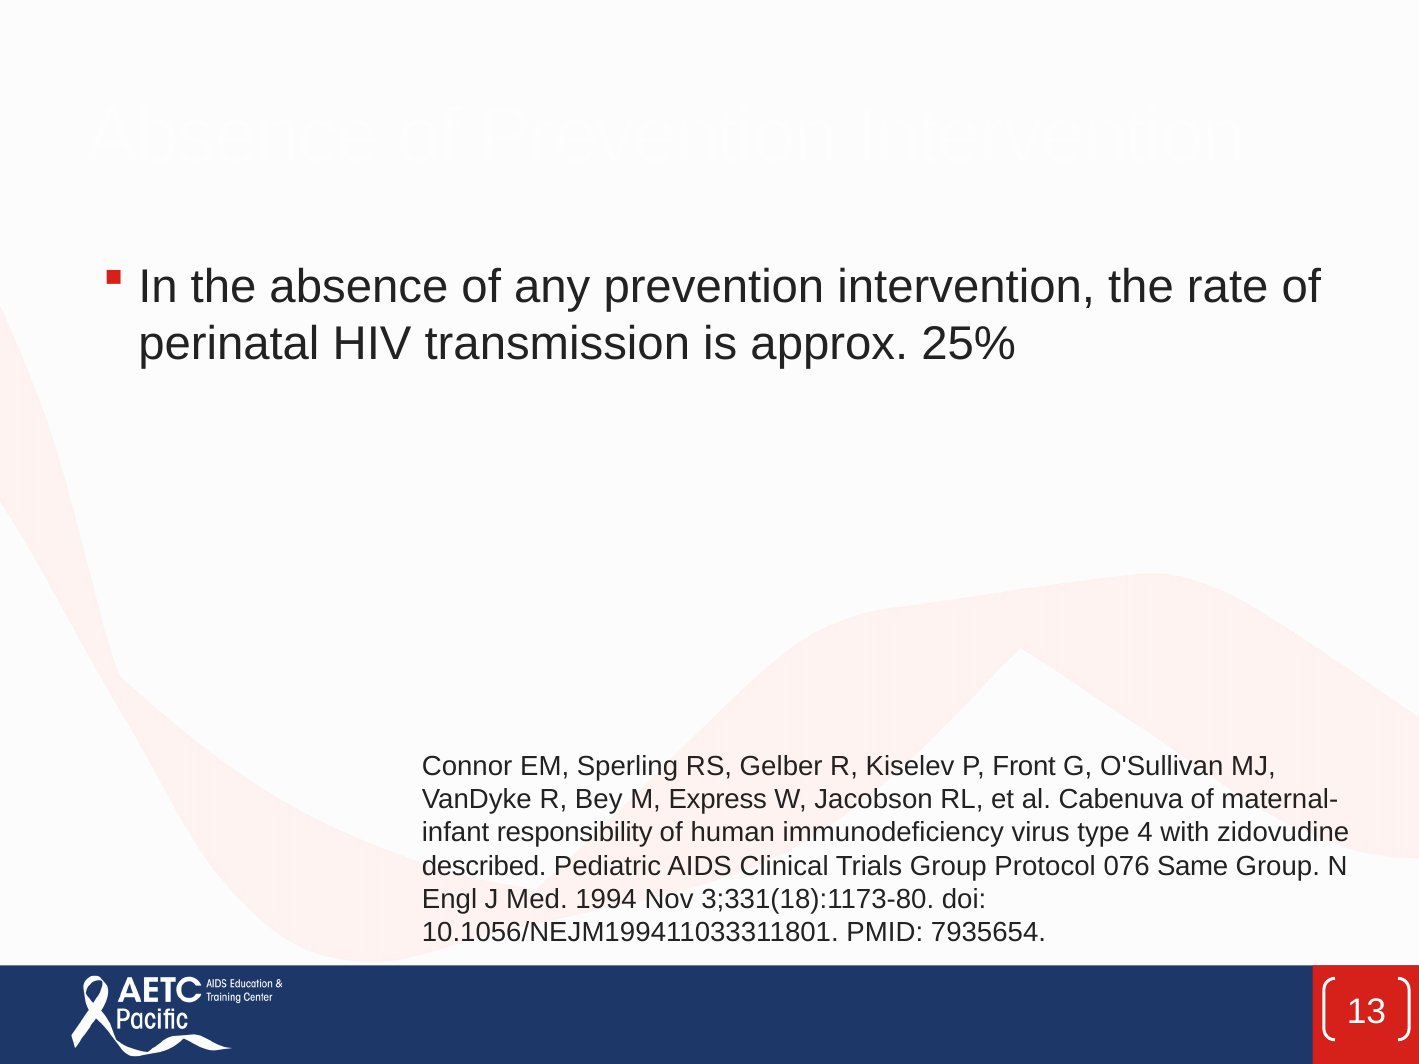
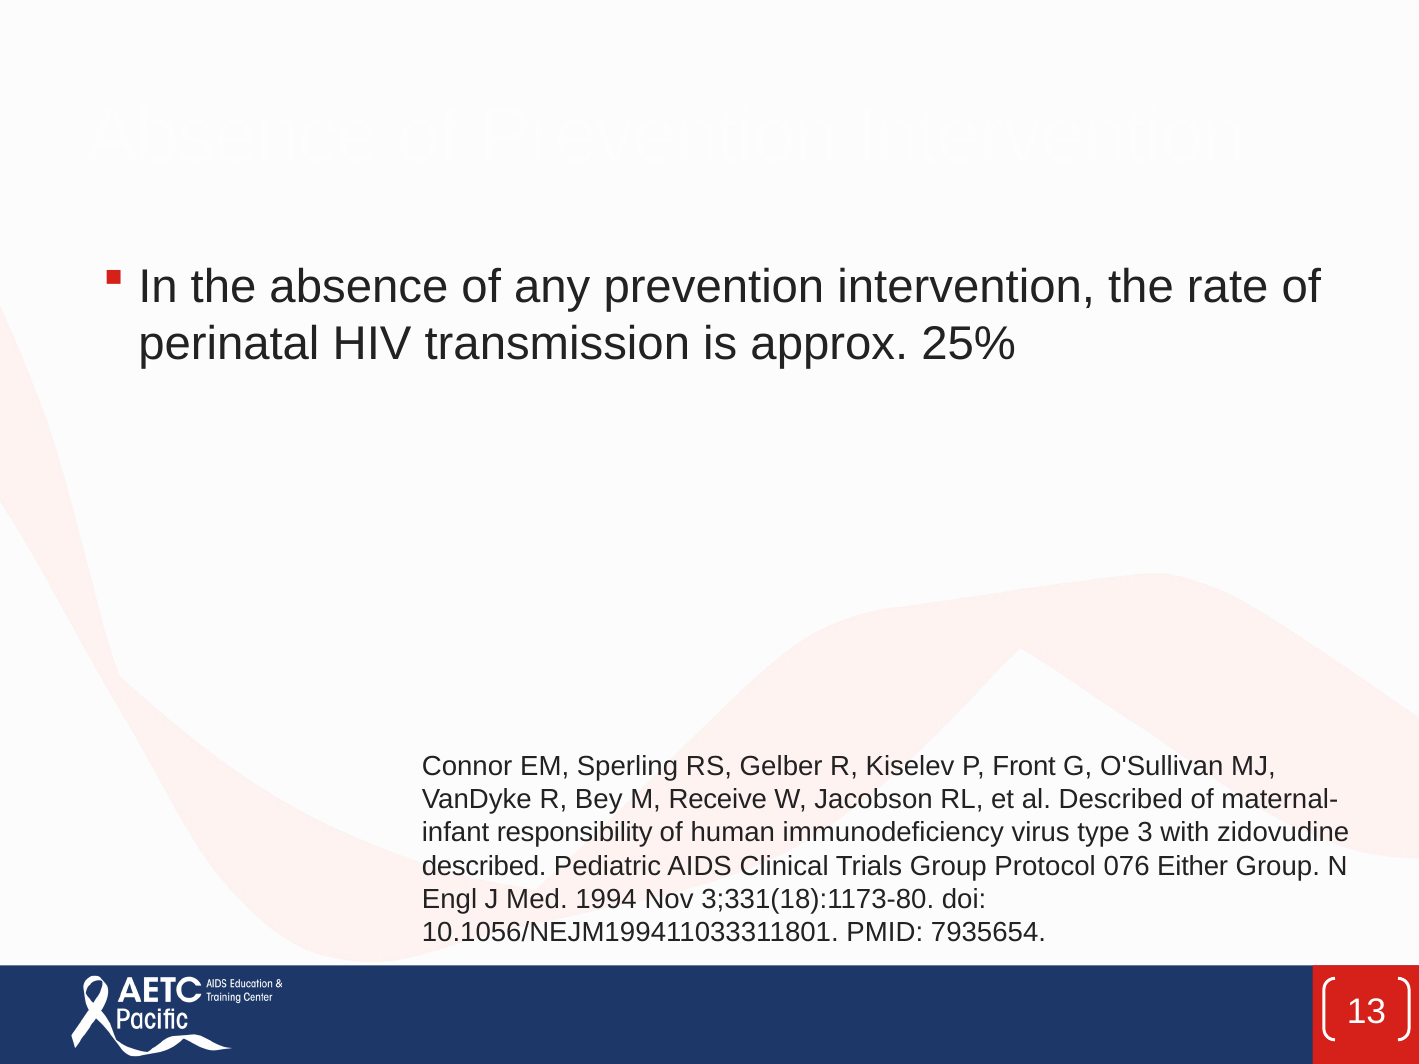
Express: Express -> Receive (718, 800)
al Cabenuva: Cabenuva -> Described (1121, 800)
4: 4 -> 3 (1145, 833)
Same: Same -> Either (1193, 866)
